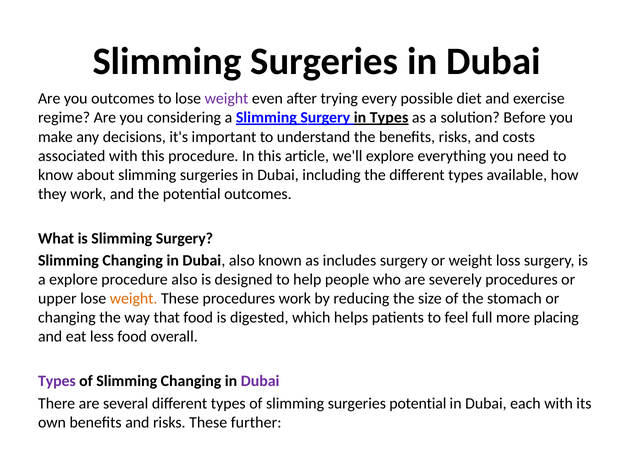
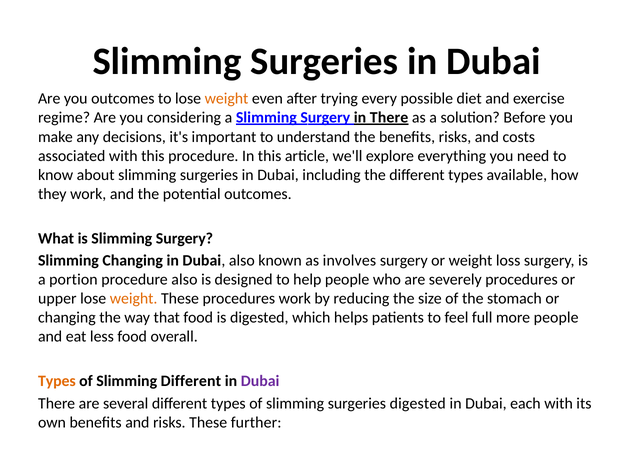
weight colour: purple -> orange (227, 98)
in Types: Types -> There (389, 117)
includes: includes -> involves (349, 260)
a explore: explore -> portion (73, 279)
more placing: placing -> people (556, 317)
Types colour: purple -> orange (57, 381)
of Slimming Changing: Changing -> Different (191, 381)
surgeries potential: potential -> digested (418, 403)
